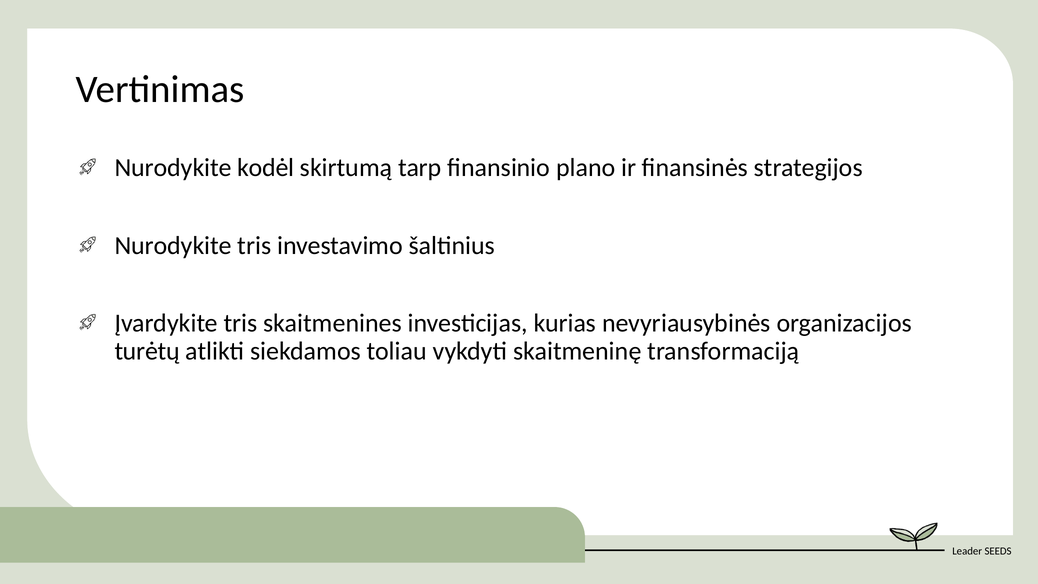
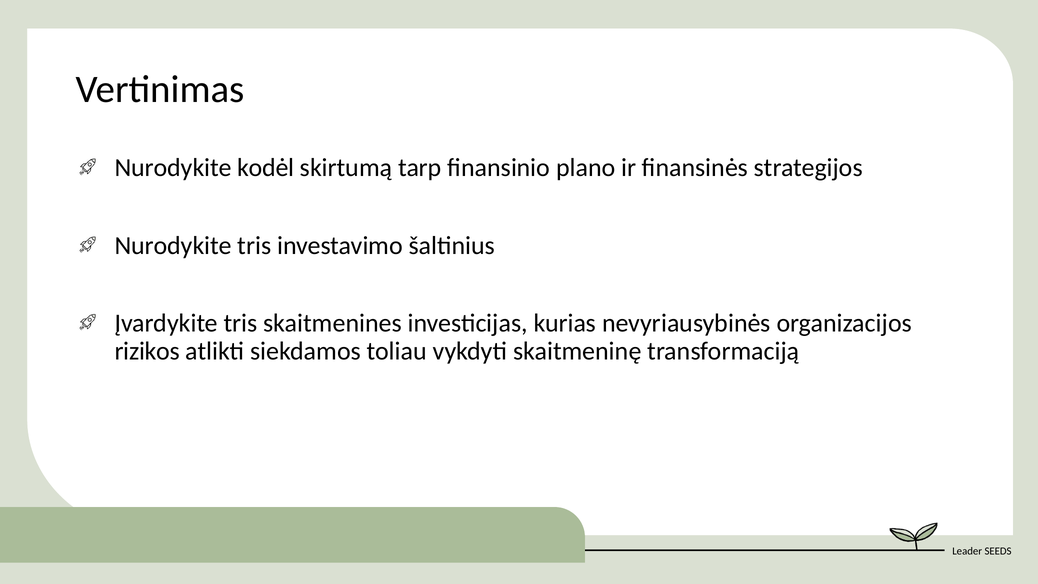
turėtų: turėtų -> rizikos (147, 351)
